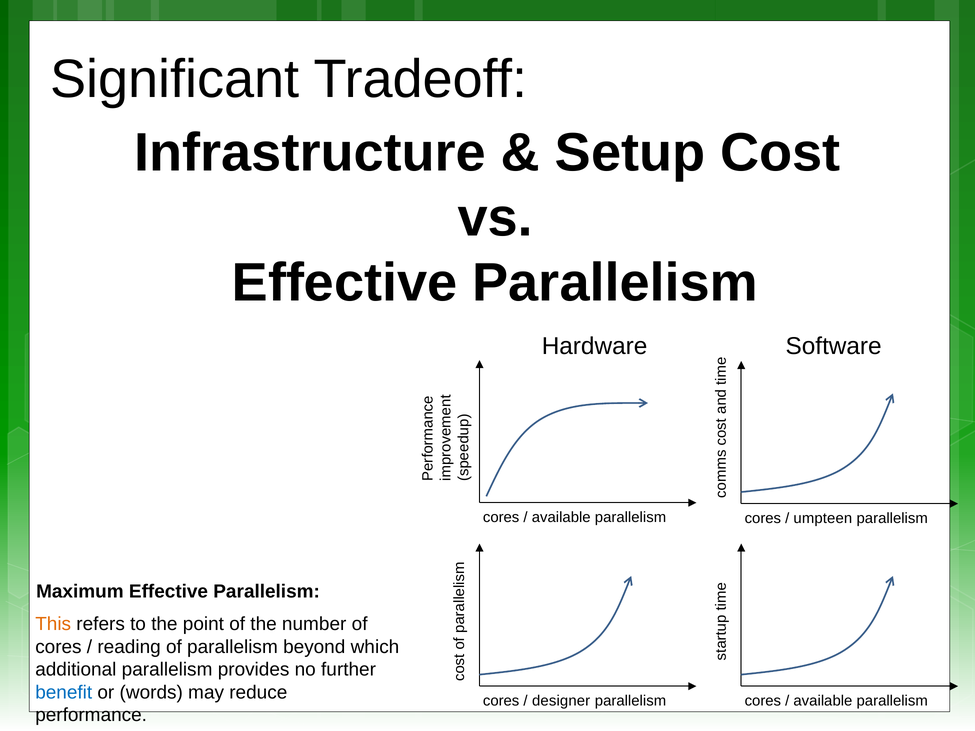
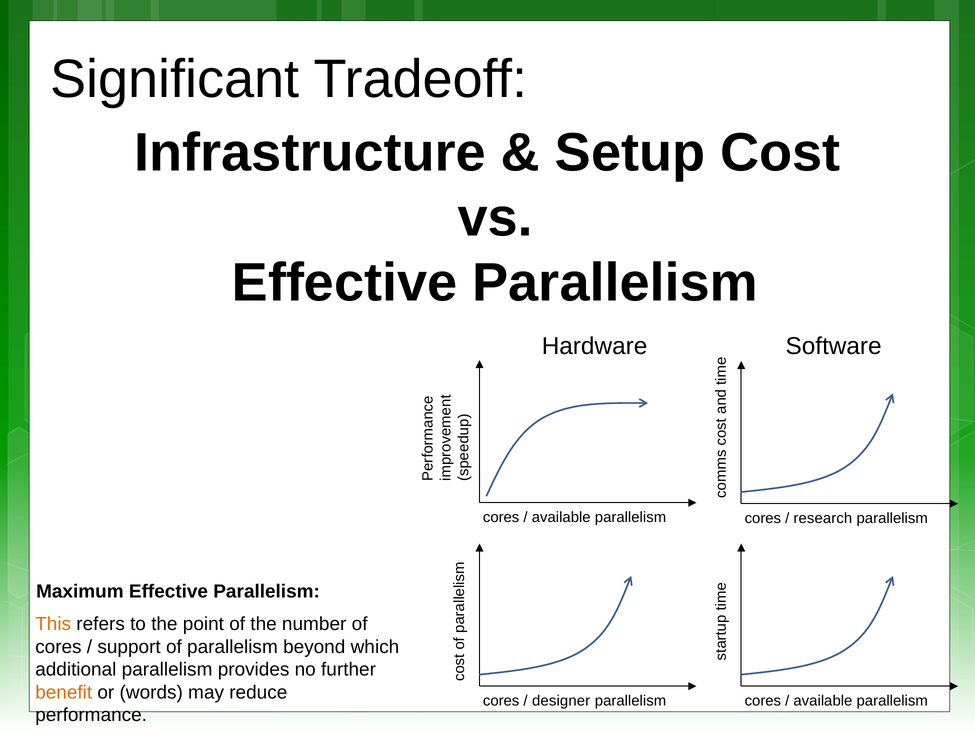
umpteen: umpteen -> research (823, 519)
reading: reading -> support (129, 647)
benefit colour: blue -> orange (64, 693)
